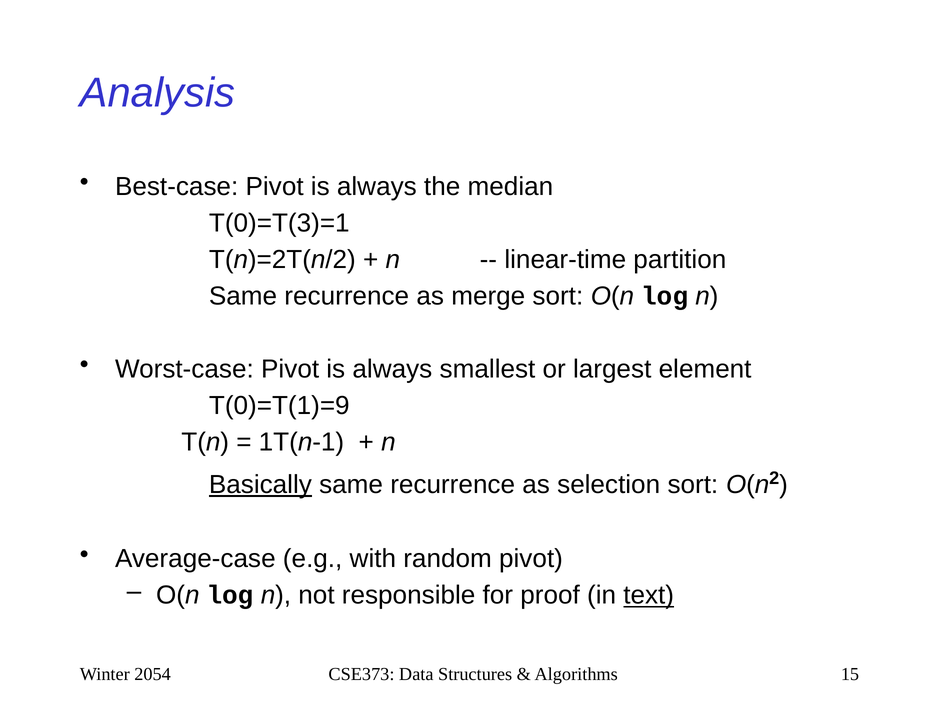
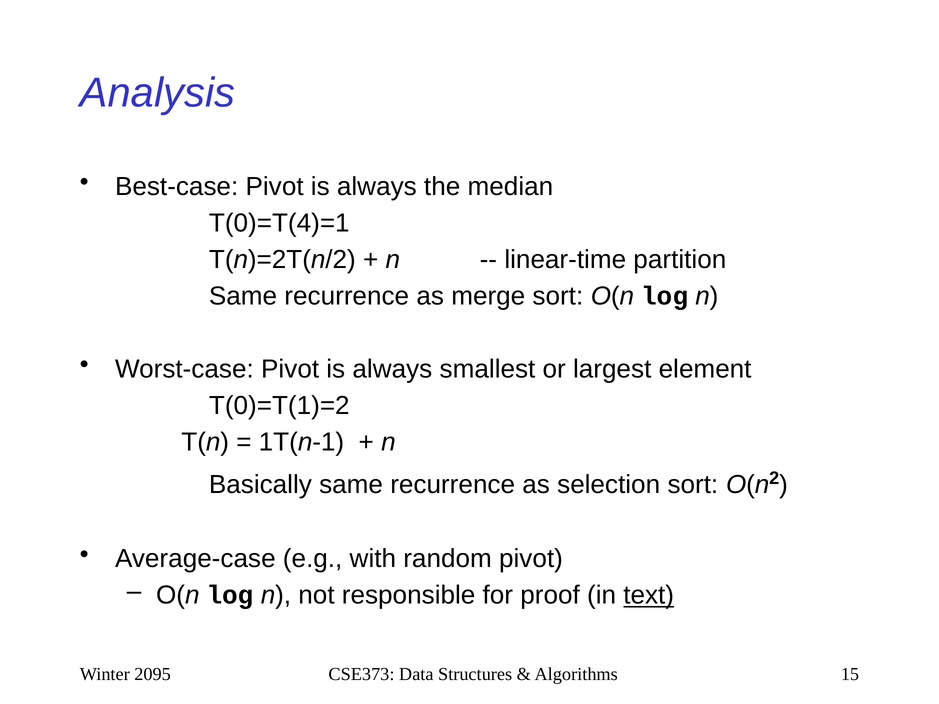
T(0)=T(3)=1: T(0)=T(3)=1 -> T(0)=T(4)=1 (279, 223)
T(0)=T(1)=9: T(0)=T(1)=9 -> T(0)=T(1)=2 (279, 406)
Basically underline: present -> none (260, 485)
2054: 2054 -> 2095 (153, 674)
